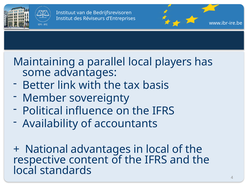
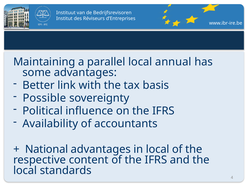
players: players -> annual (173, 62)
Member: Member -> Possible (44, 98)
